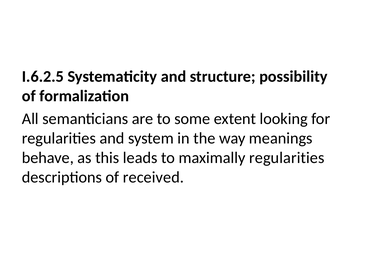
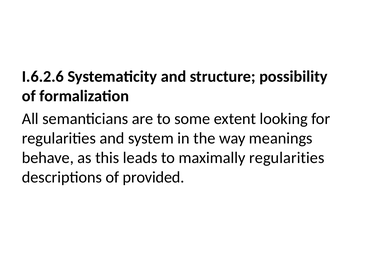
I.6.2.5: I.6.2.5 -> I.6.2.6 (43, 77)
received: received -> provided (154, 177)
